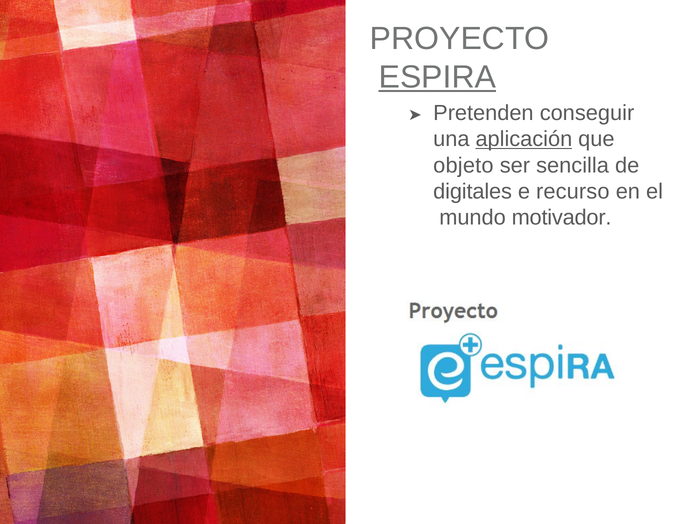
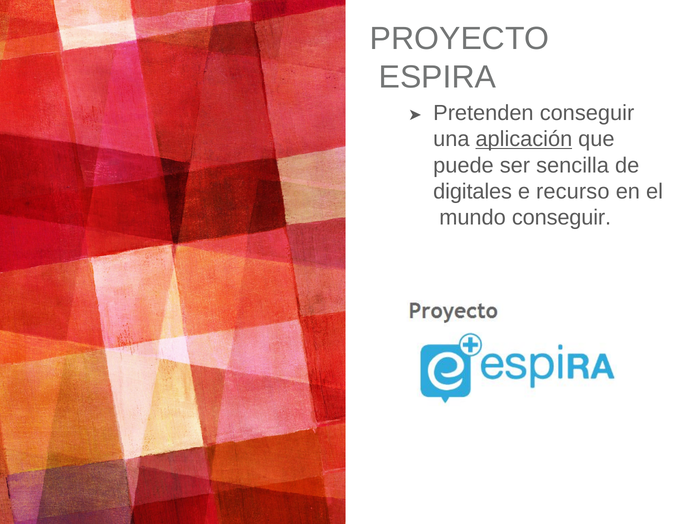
ESPIRA underline: present -> none (437, 77)
objeto: objeto -> puede (463, 165)
mundo motivador: motivador -> conseguir (562, 218)
